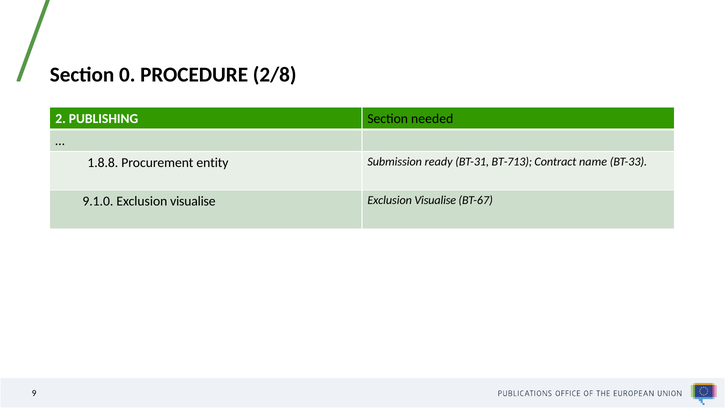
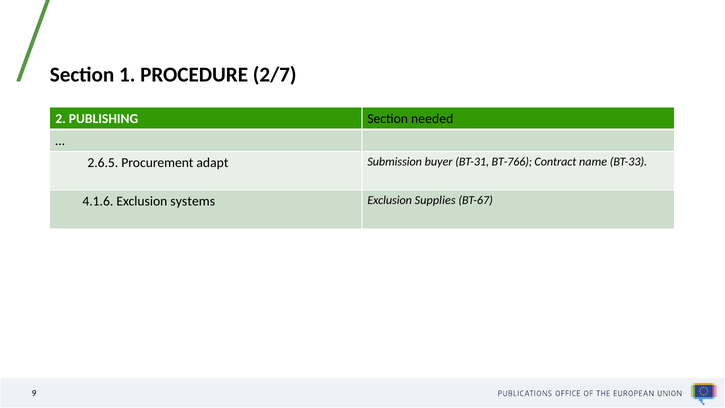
0: 0 -> 1 (127, 75)
2/8: 2/8 -> 2/7 (275, 75)
1.8.8: 1.8.8 -> 2.6.5 (103, 163)
entity: entity -> adapt (212, 163)
ready: ready -> buyer (439, 162)
BT-713: BT-713 -> BT-766 (512, 162)
9.1.0: 9.1.0 -> 4.1.6 (98, 201)
visualise: visualise -> systems (193, 201)
Visualise: Visualise -> Supplies (435, 200)
